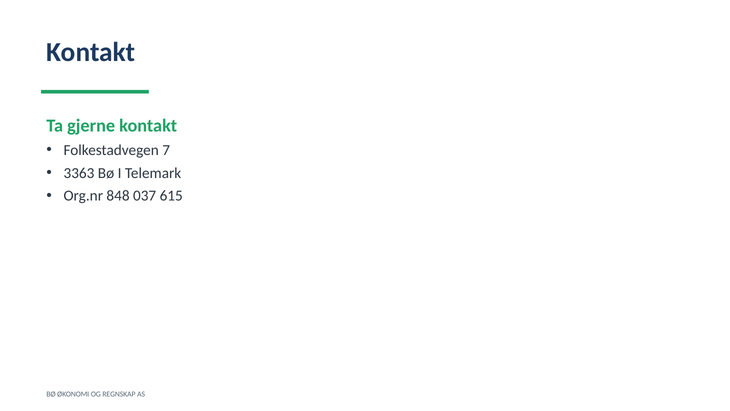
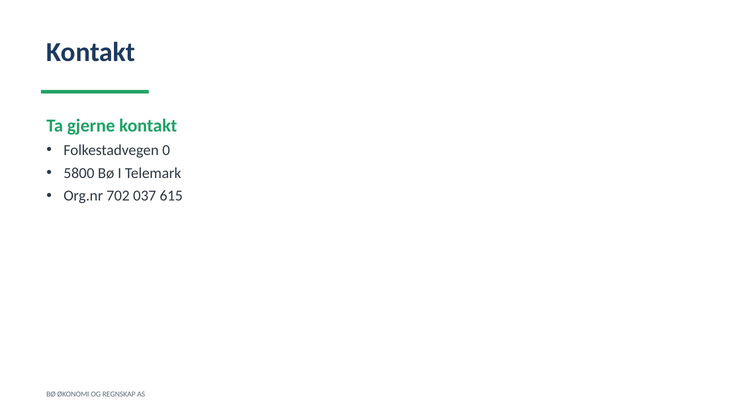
7: 7 -> 0 (166, 150)
3363: 3363 -> 5800 (79, 173)
848: 848 -> 702 (118, 196)
